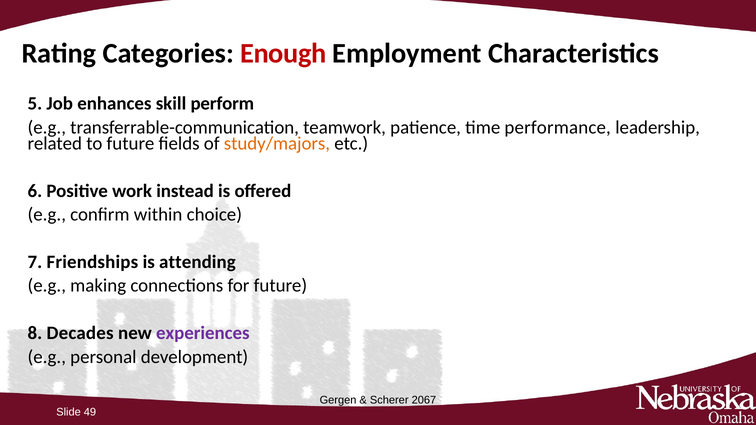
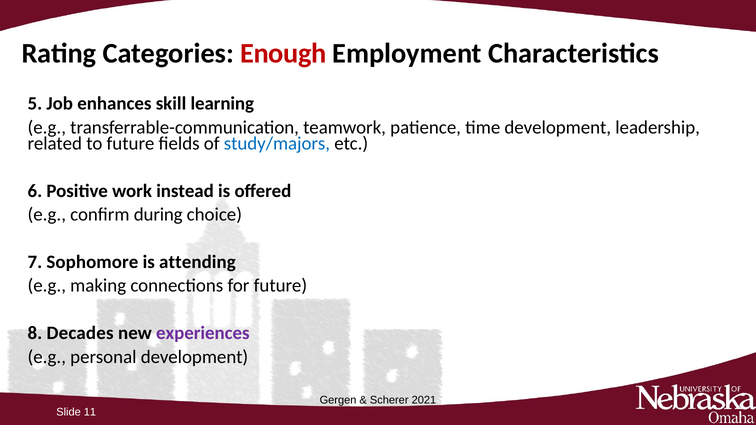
perform: perform -> learning (222, 104)
time performance: performance -> development (558, 128)
study/majors colour: orange -> blue (277, 143)
within: within -> during (158, 215)
Friendships: Friendships -> Sophomore (92, 262)
2067: 2067 -> 2021 (424, 400)
49: 49 -> 11 (90, 412)
